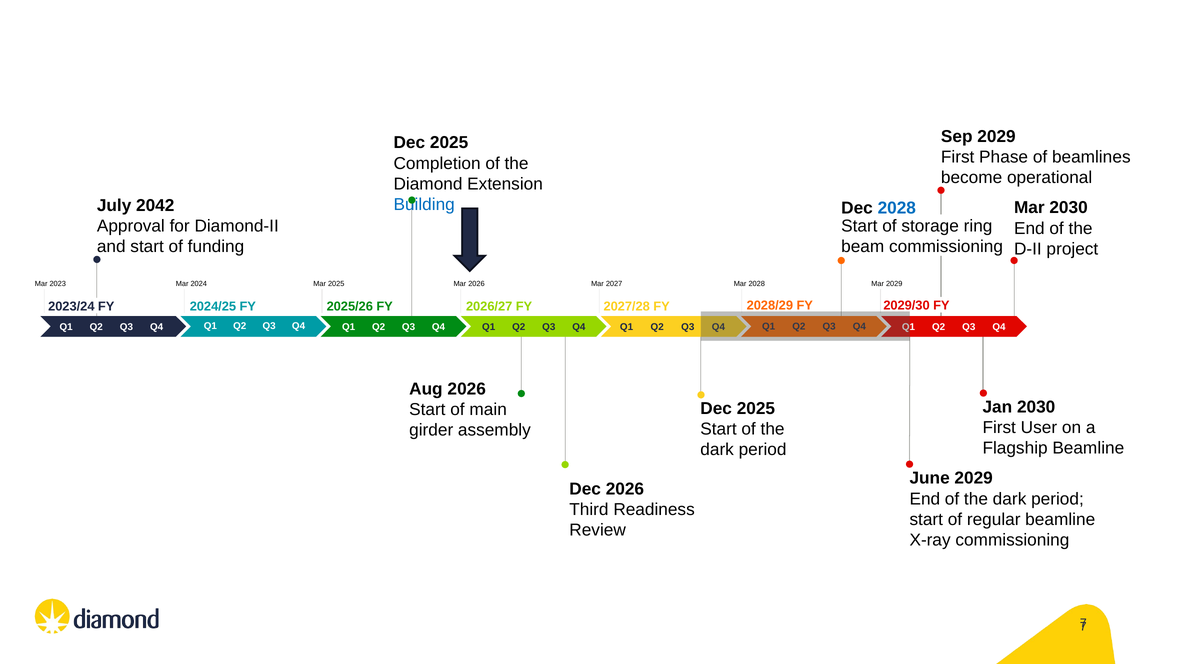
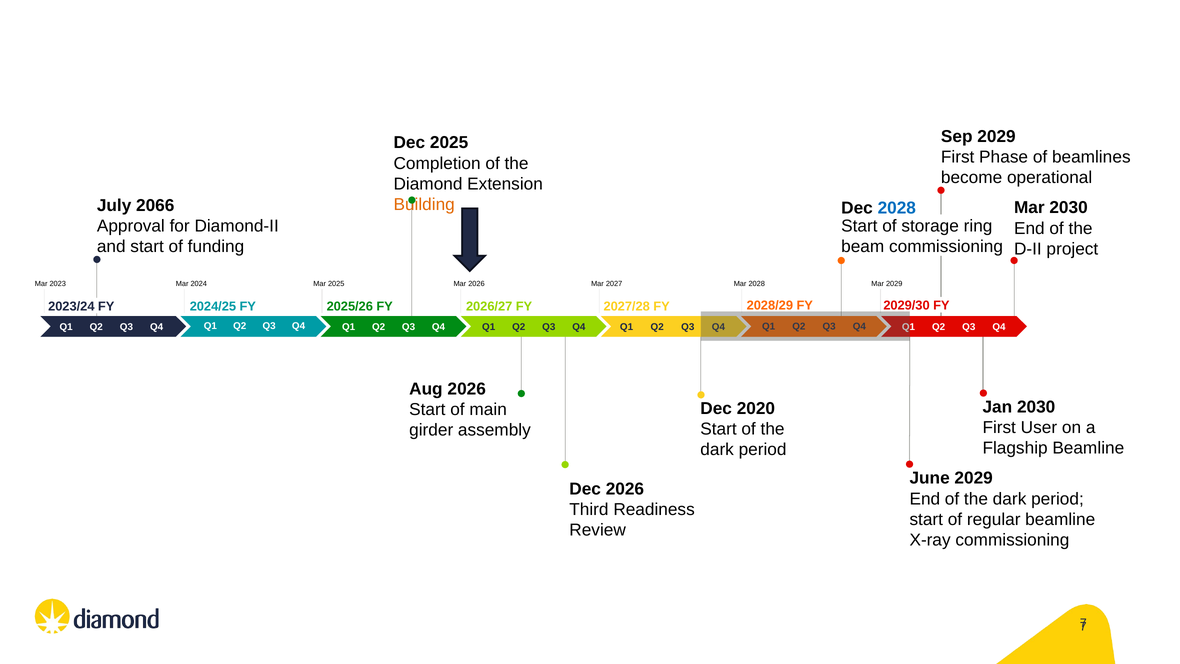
Building colour: blue -> orange (424, 205)
2042: 2042 -> 2066 (155, 205)
2025: 2025 -> 2020 (756, 408)
